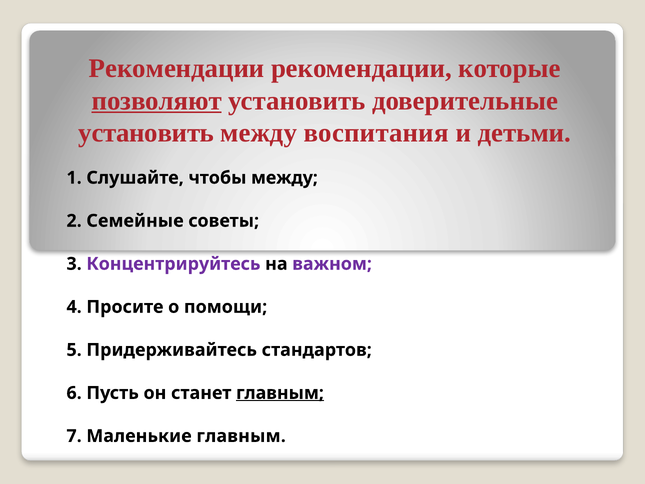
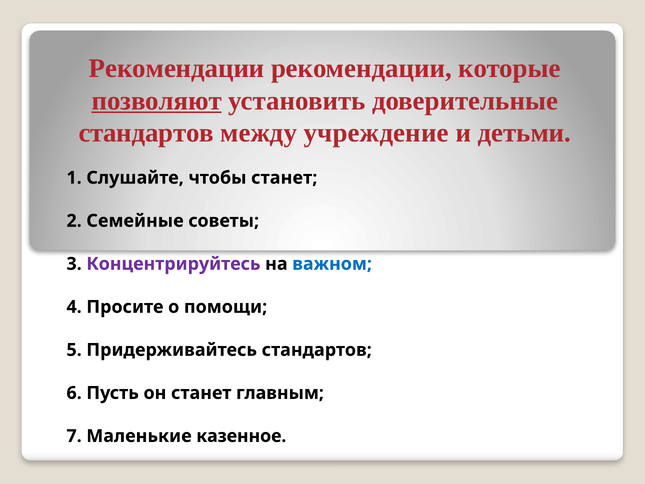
установить: установить -> стандартов (146, 133)
воспитания: воспитания -> учреждение (376, 133)
чтобы между: между -> станет (284, 178)
важном colour: purple -> blue (332, 264)
главным underline: present -> none (280, 393)
Маленькие главным: главным -> казенное (241, 436)
